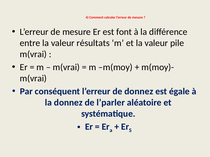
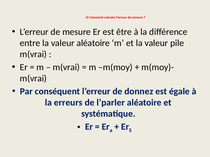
font: font -> être (124, 32)
valeur résultats: résultats -> aléatoire (93, 43)
la donnez: donnez -> erreurs (68, 103)
